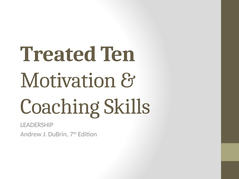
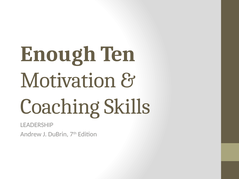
Treated: Treated -> Enough (58, 54)
